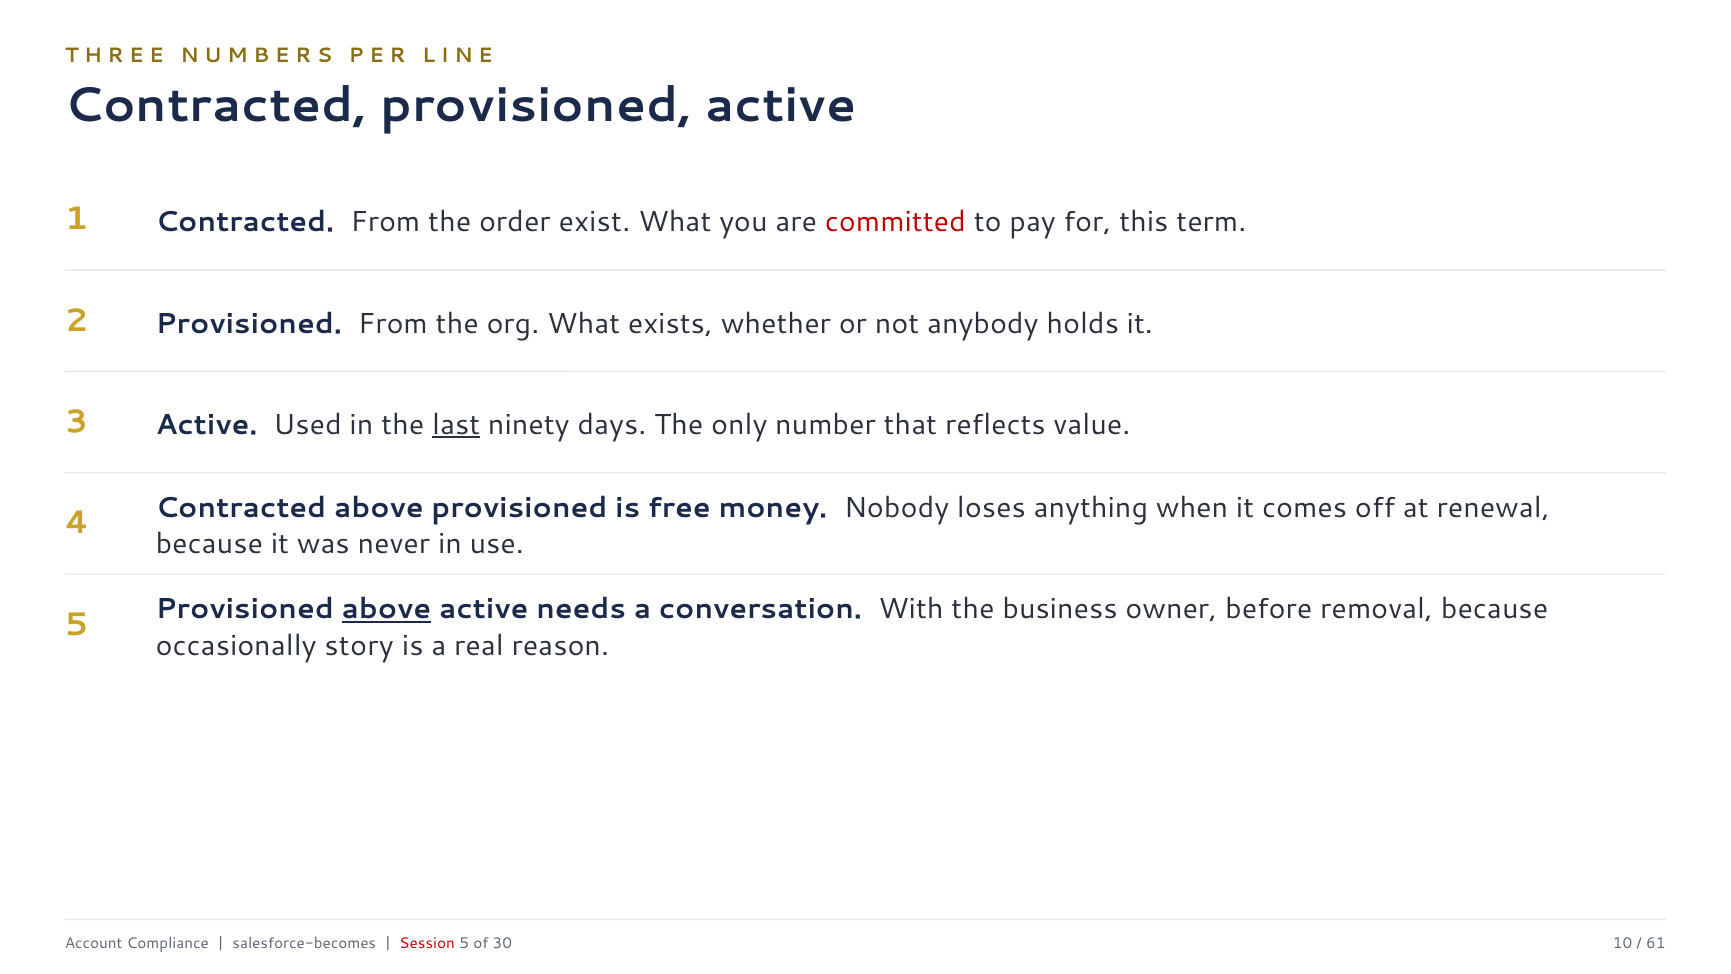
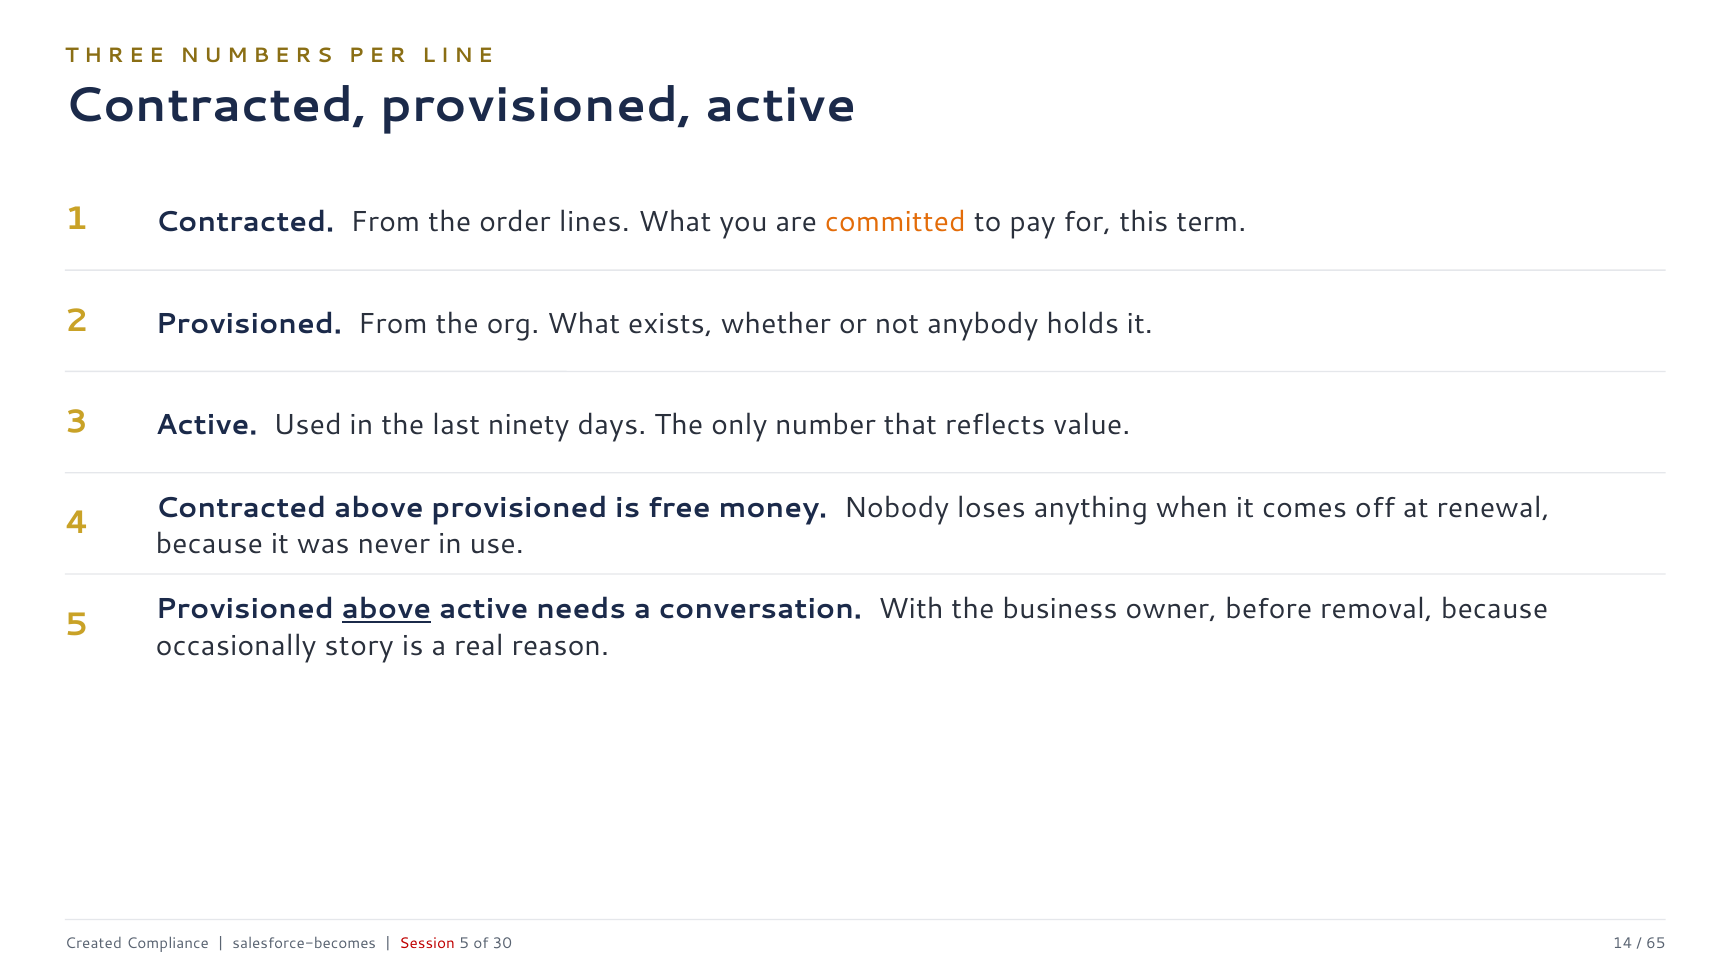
exist: exist -> lines (594, 222)
committed colour: red -> orange (895, 222)
last underline: present -> none (456, 425)
Account: Account -> Created (93, 944)
10: 10 -> 14 (1623, 944)
61: 61 -> 65 (1656, 944)
